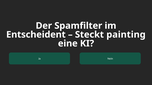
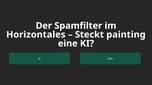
Entscheident: Entscheident -> Horizontales (36, 35)
